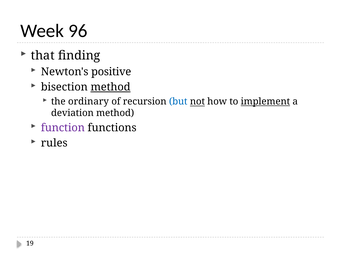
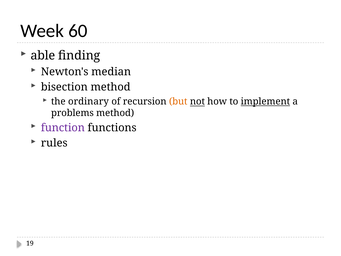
96: 96 -> 60 (78, 31)
that: that -> able (43, 55)
positive: positive -> median (111, 72)
method underline: present -> none (111, 87)
but colour: blue -> orange (178, 102)
deviation: deviation -> problems (72, 113)
